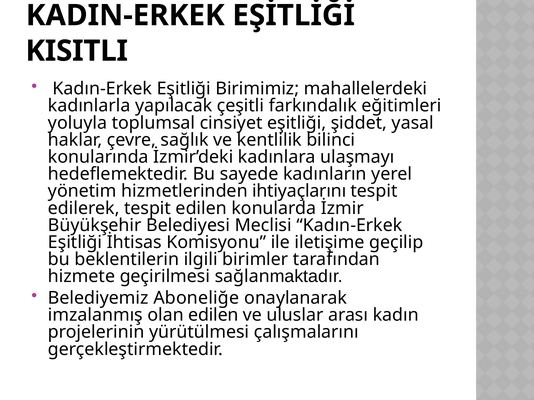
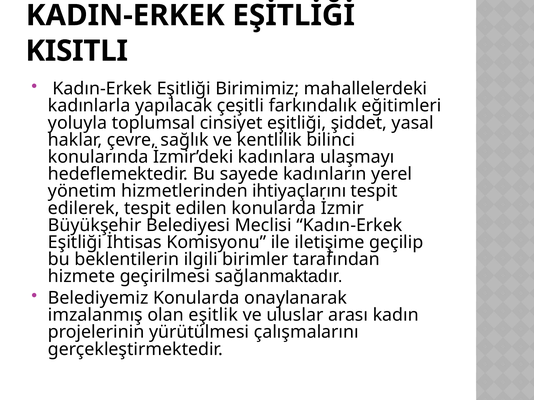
Belediyemiz Aboneliğe: Aboneliğe -> Konularda (196, 298)
olan edilen: edilen -> eşitlik (213, 315)
